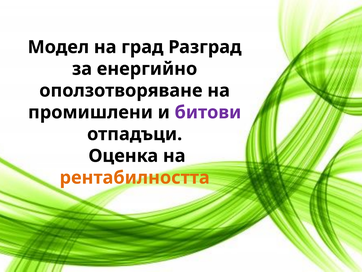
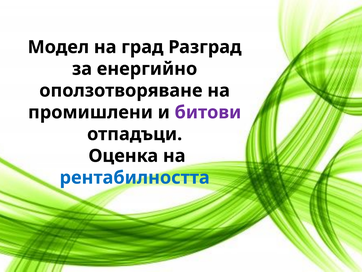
рентабилността colour: orange -> blue (135, 177)
